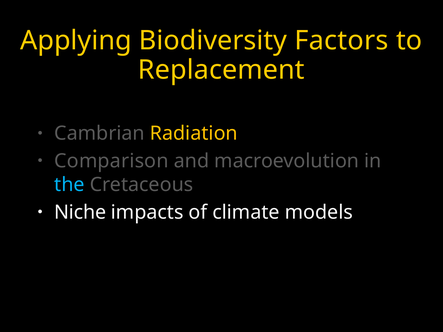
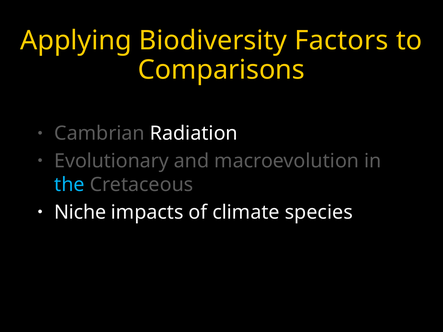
Replacement: Replacement -> Comparisons (221, 70)
Radiation colour: yellow -> white (194, 134)
Comparison: Comparison -> Evolutionary (112, 161)
models: models -> species (319, 212)
